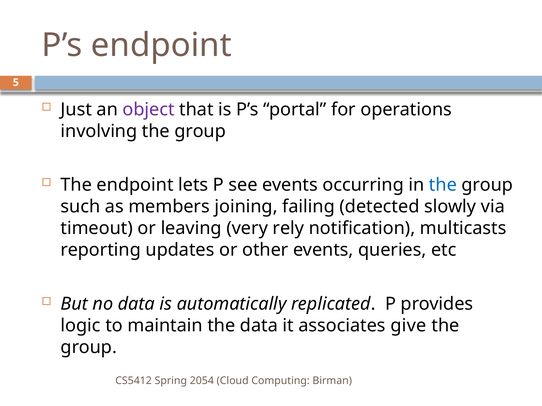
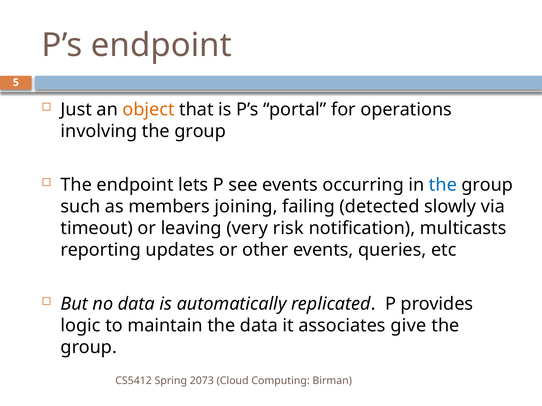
object colour: purple -> orange (149, 110)
rely: rely -> risk (288, 229)
2054: 2054 -> 2073 (202, 381)
